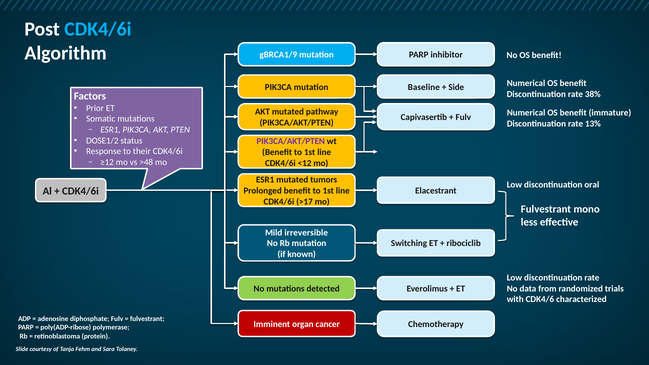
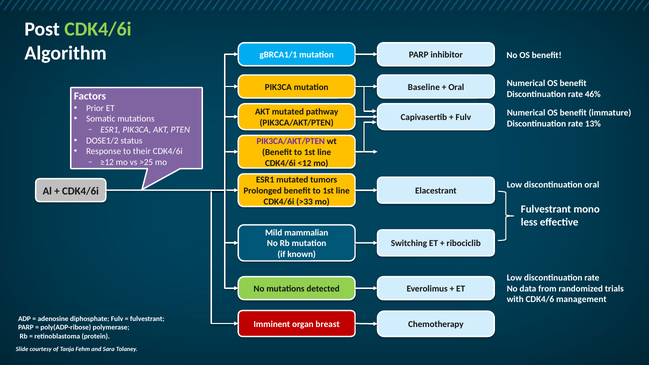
CDK4/6i colour: light blue -> light green (98, 29)
gBRCA1/9: gBRCA1/9 -> gBRCA1/1 (278, 55)
Side: Side -> Oral (456, 87)
38%: 38% -> 46% (593, 94)
>48: >48 -> >25 (146, 162)
>17: >17 -> >33 (304, 202)
irreversible: irreversible -> mammalian (306, 233)
characterized: characterized -> management (581, 299)
cancer: cancer -> breast (328, 324)
